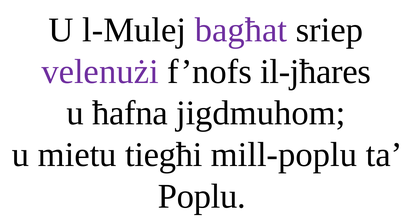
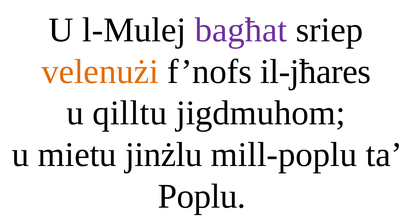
velenużi colour: purple -> orange (100, 72)
ħafna: ħafna -> qilltu (130, 113)
tiegħi: tiegħi -> jinżlu (164, 155)
